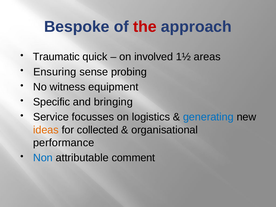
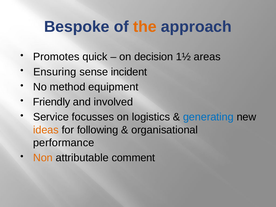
the colour: red -> orange (145, 27)
Traumatic: Traumatic -> Promotes (56, 57)
involved: involved -> decision (154, 57)
probing: probing -> incident (129, 72)
witness: witness -> method (68, 87)
Specific: Specific -> Friendly (52, 102)
bringing: bringing -> involved (113, 102)
collected: collected -> following (98, 130)
Non colour: blue -> orange (43, 158)
